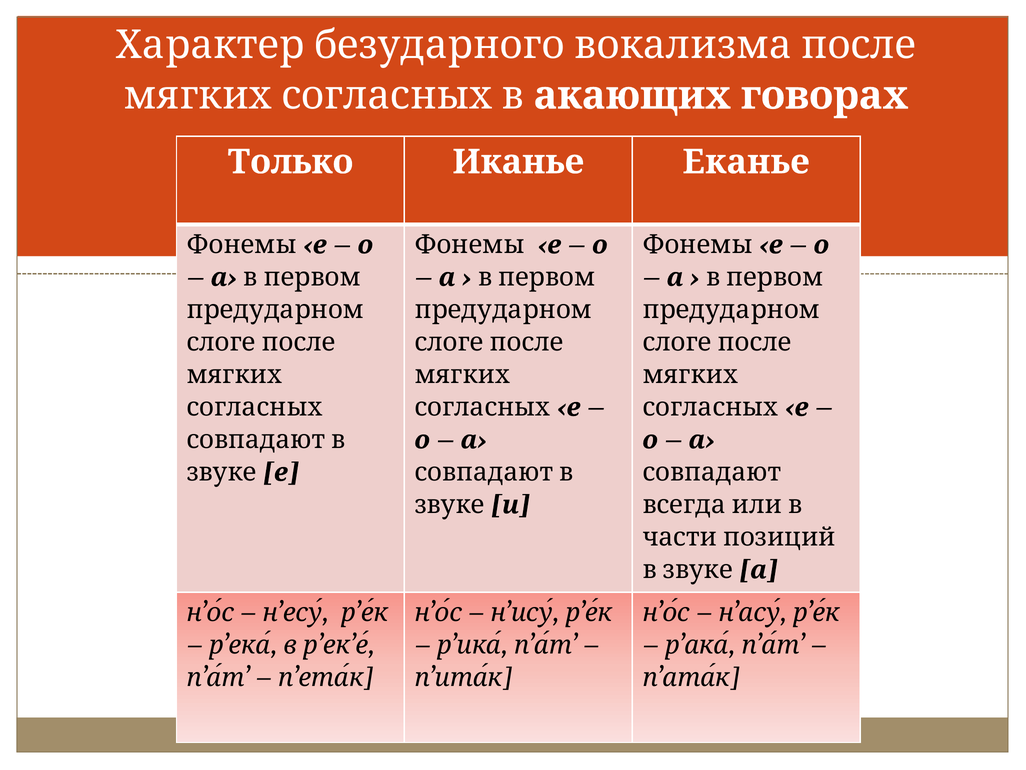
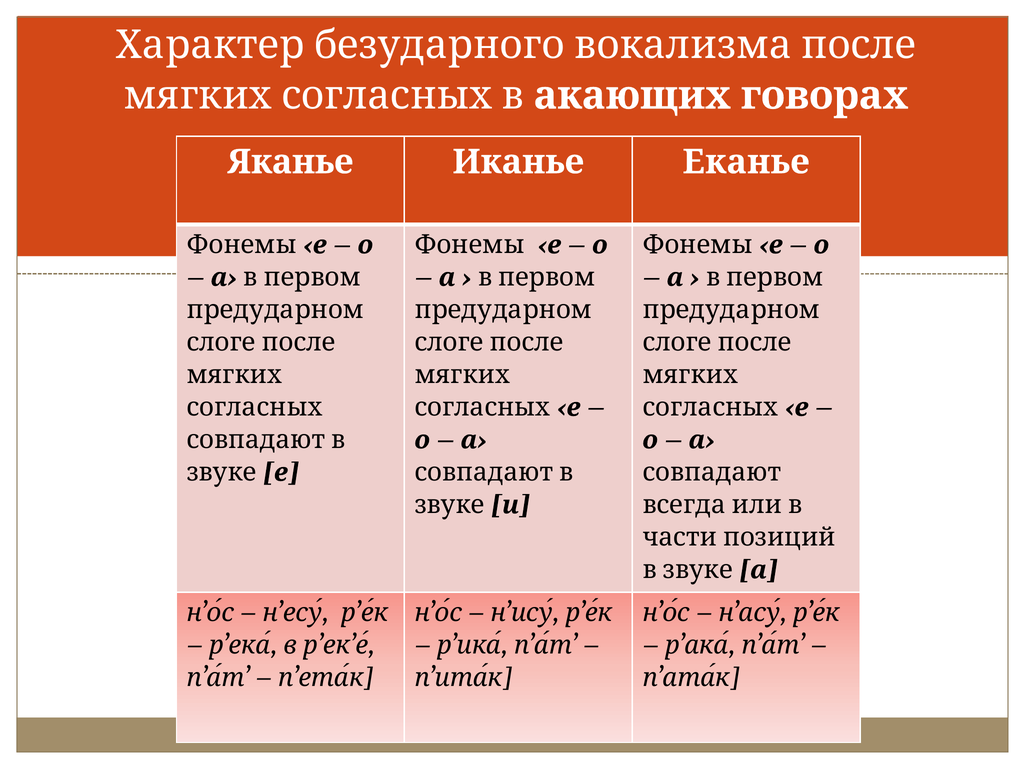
Только: Только -> Яканье (290, 162)
